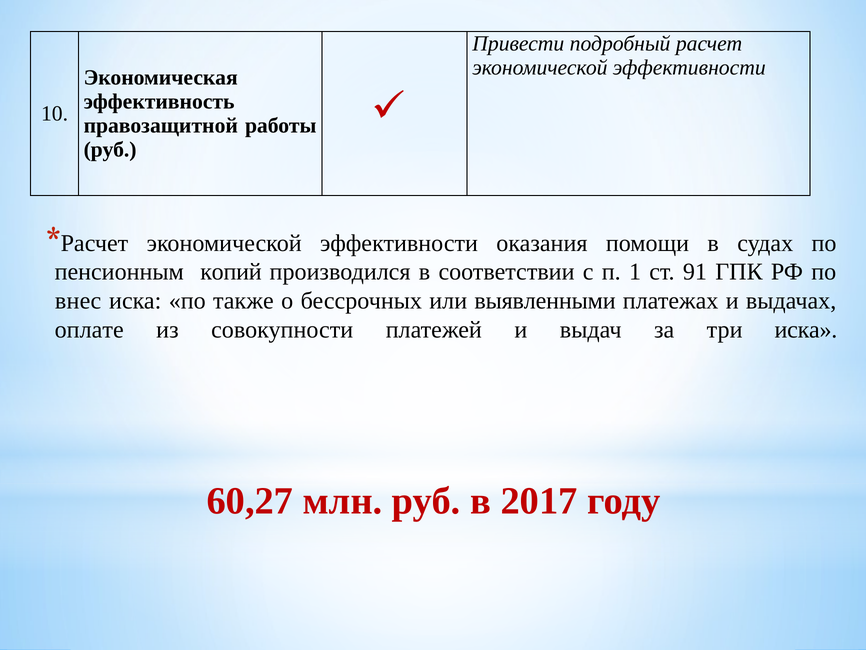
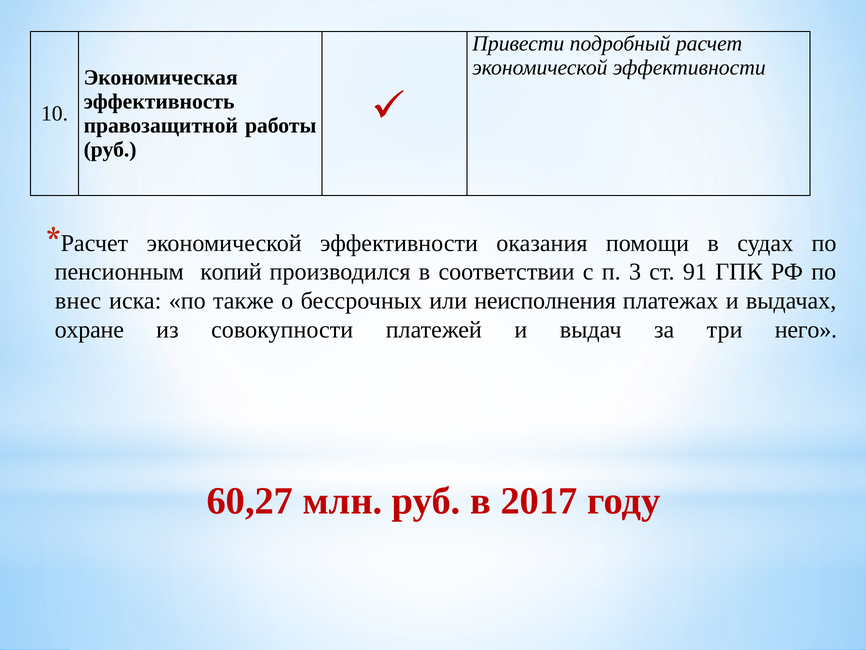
1: 1 -> 3 (635, 272)
выявленными: выявленными -> неисполнения (545, 301)
оплате: оплате -> охране (89, 330)
три иска: иска -> него (806, 330)
